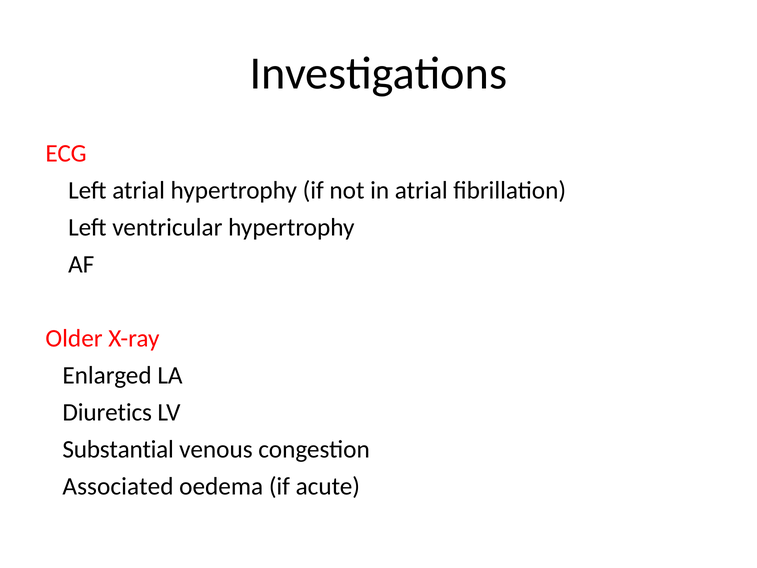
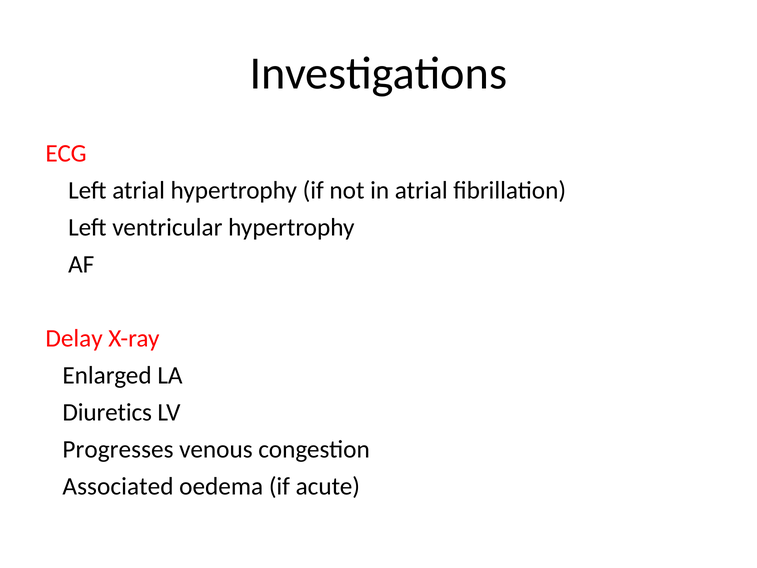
Older: Older -> Delay (74, 338)
Substantial: Substantial -> Progresses (118, 449)
